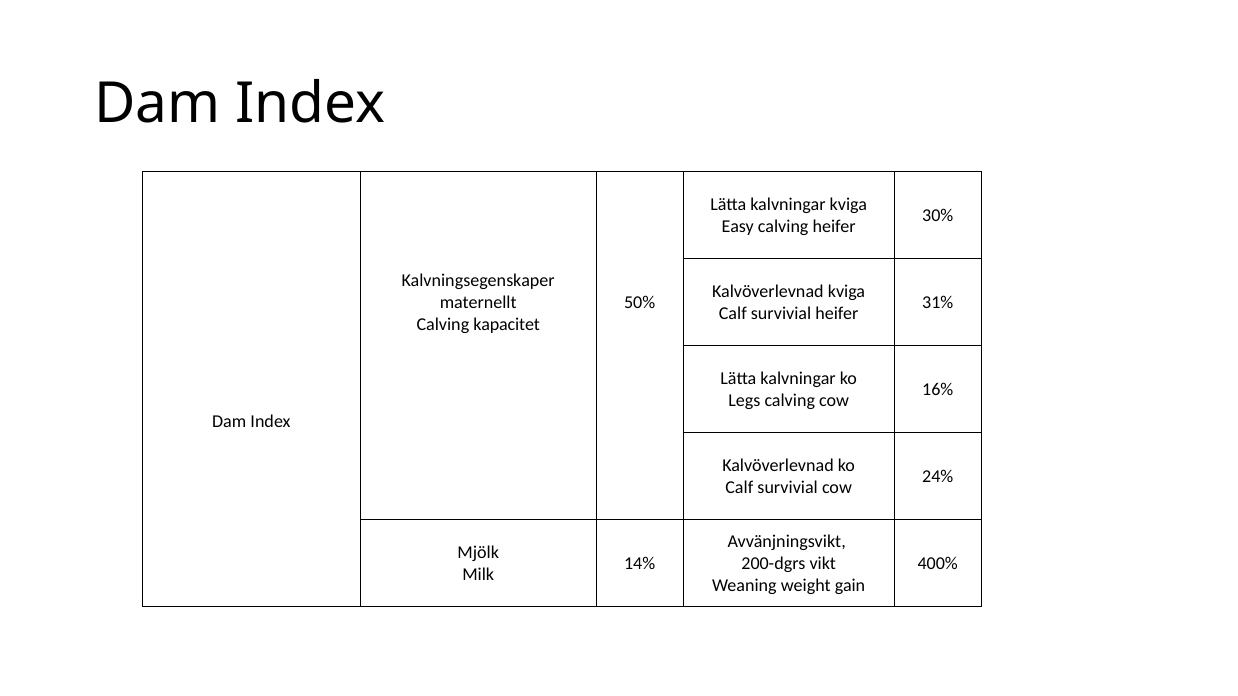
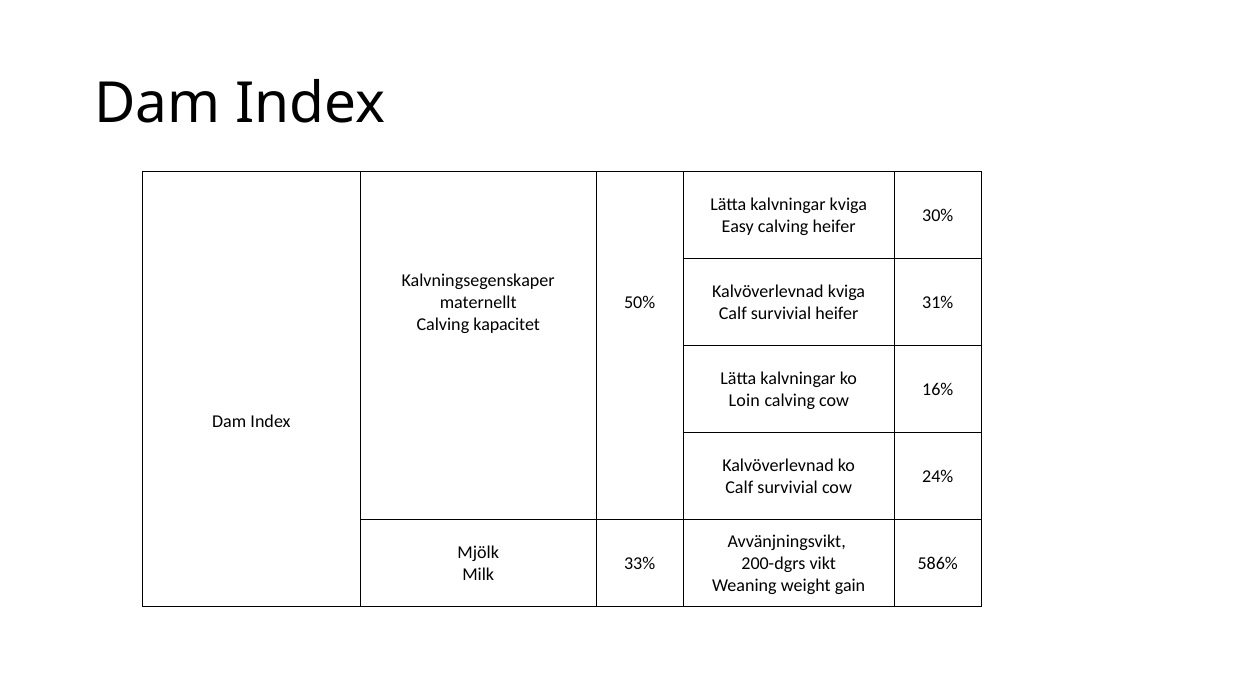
Legs: Legs -> Loin (744, 401)
14%: 14% -> 33% (640, 564)
400%: 400% -> 586% (938, 564)
